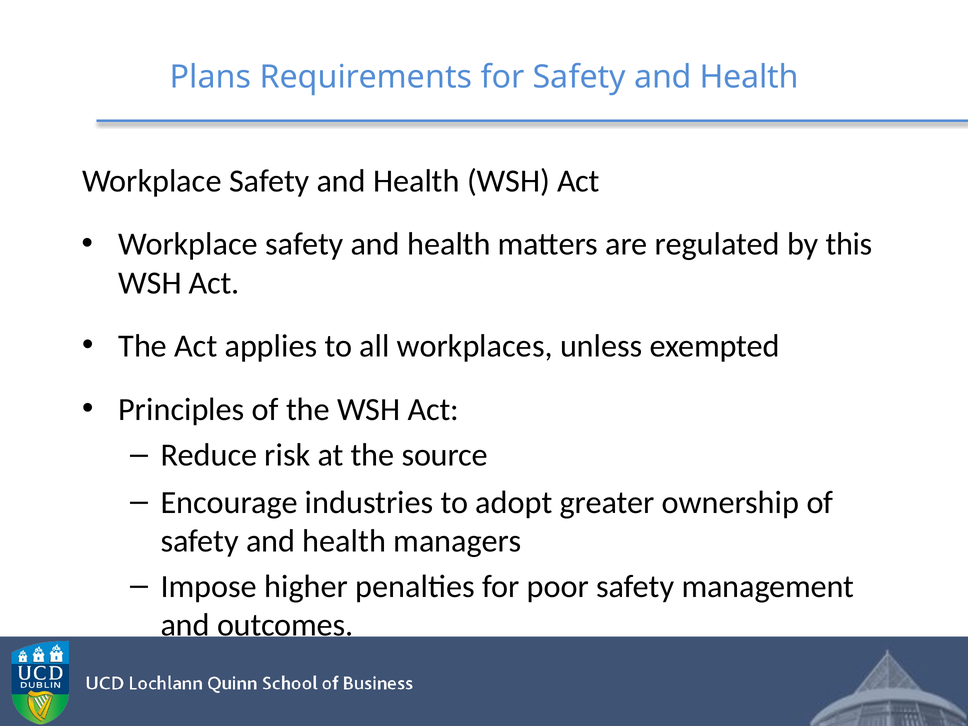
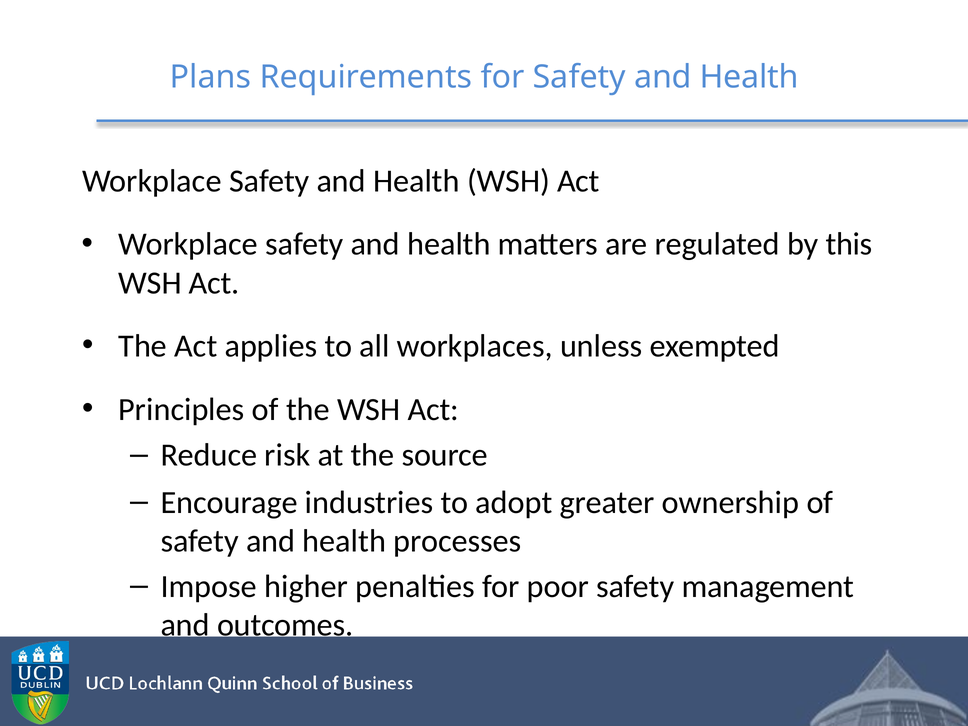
managers: managers -> processes (457, 541)
